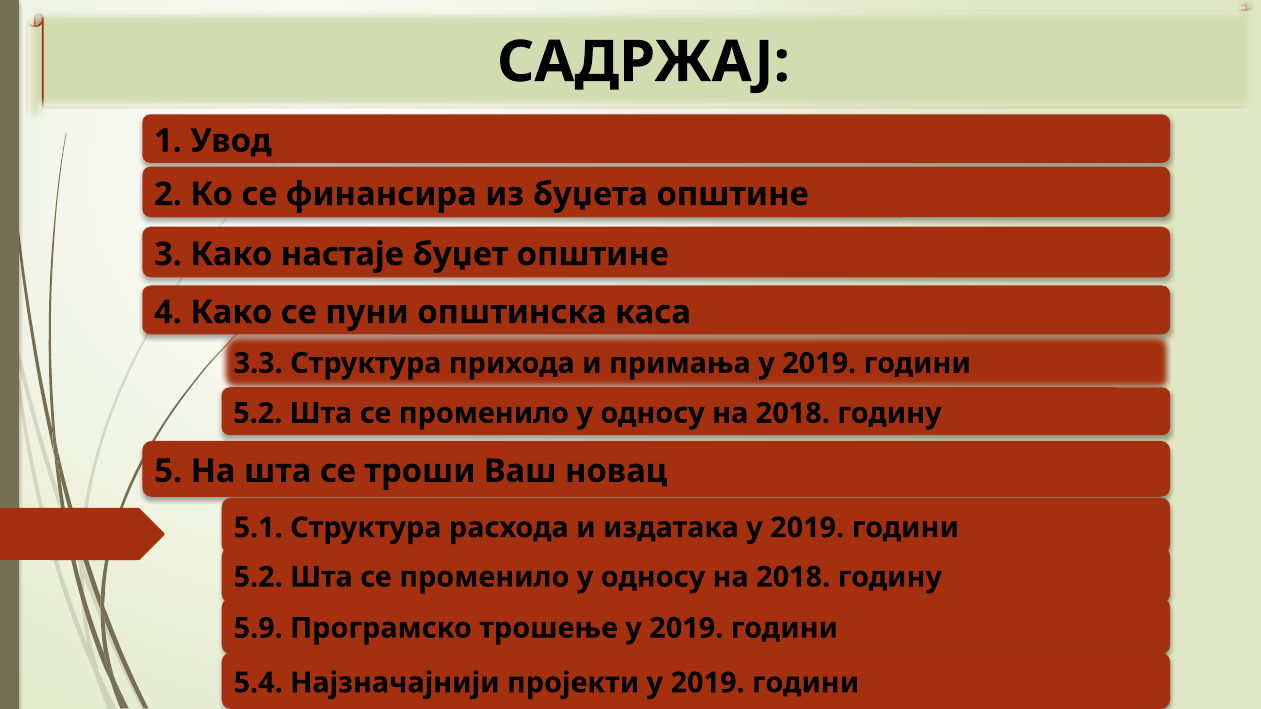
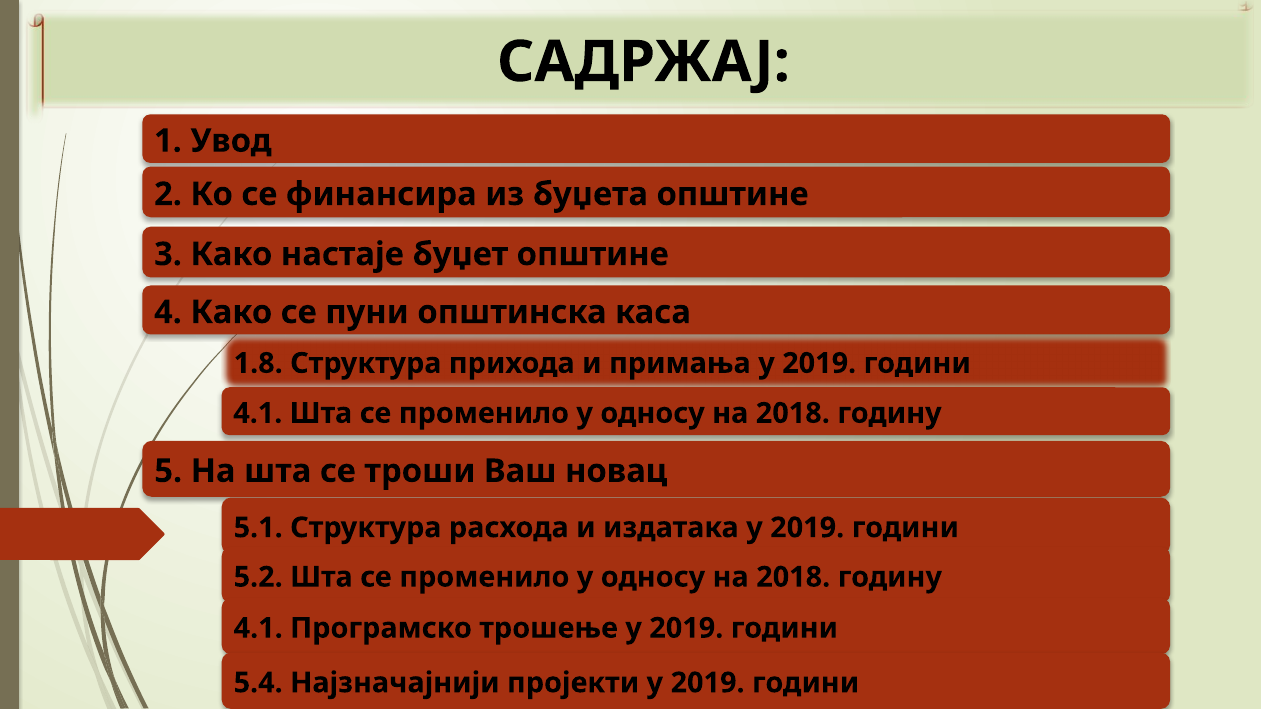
3.3: 3.3 -> 1.8 (258, 363)
5.2: 5.2 -> 4.1 (258, 413)
5.9: 5.9 -> 4.1 (258, 628)
